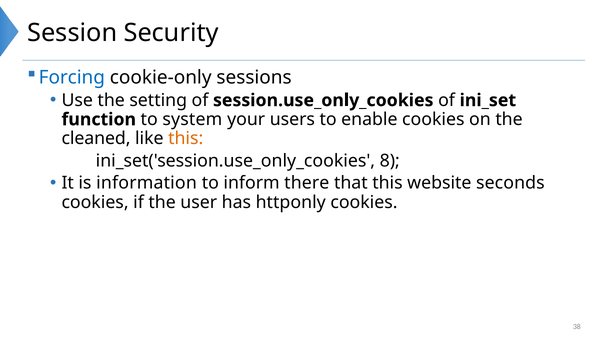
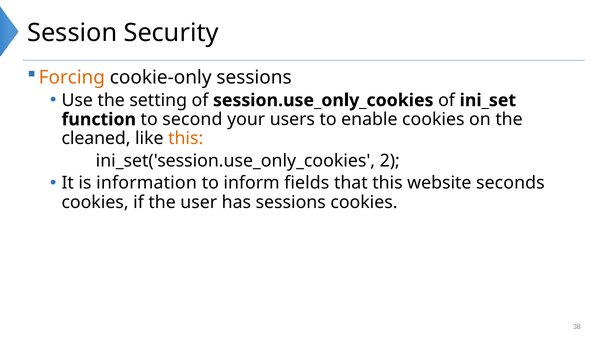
Forcing colour: blue -> orange (72, 77)
system: system -> second (192, 119)
8: 8 -> 2 (390, 161)
there: there -> fields (307, 183)
has httponly: httponly -> sessions (291, 202)
